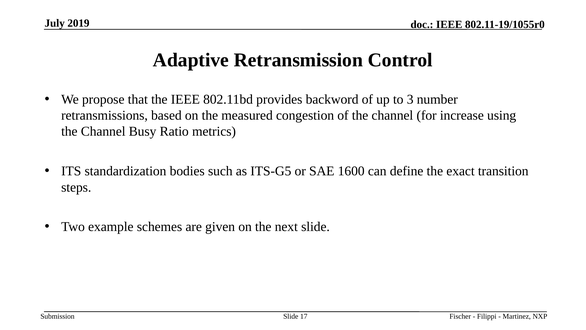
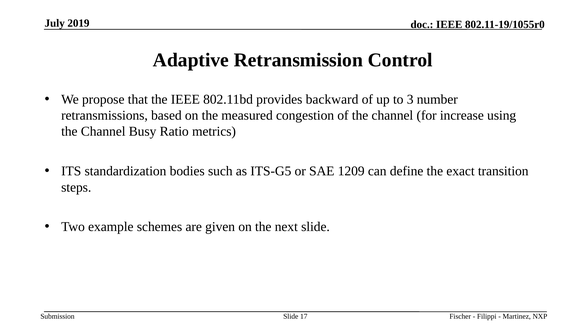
backword: backword -> backward (332, 99)
1600: 1600 -> 1209 (351, 171)
